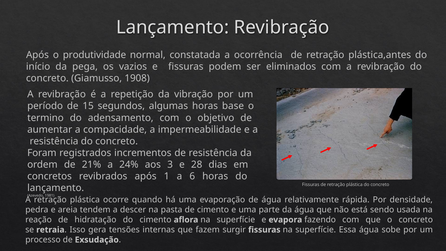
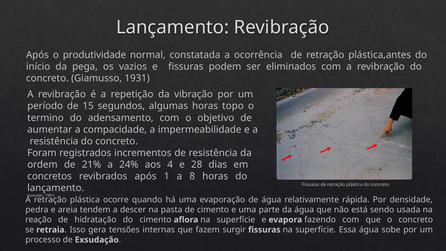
1908: 1908 -> 1931 (137, 78)
base: base -> topo (233, 106)
3: 3 -> 4 (170, 165)
6: 6 -> 8 (192, 176)
